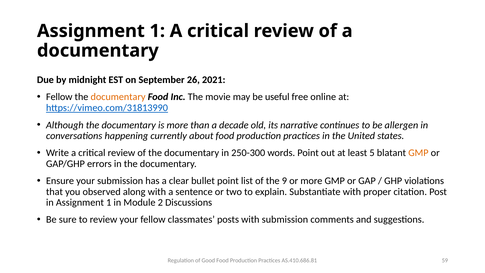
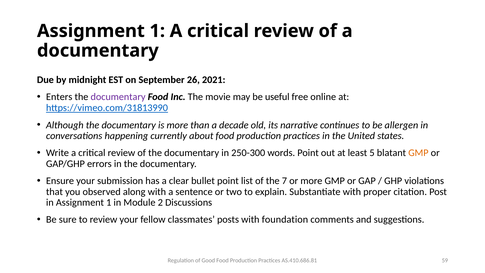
Fellow: Fellow -> Enters (59, 97)
documentary colour: orange -> purple (118, 97)
9: 9 -> 7 (284, 181)
with submission: submission -> foundation (285, 219)
